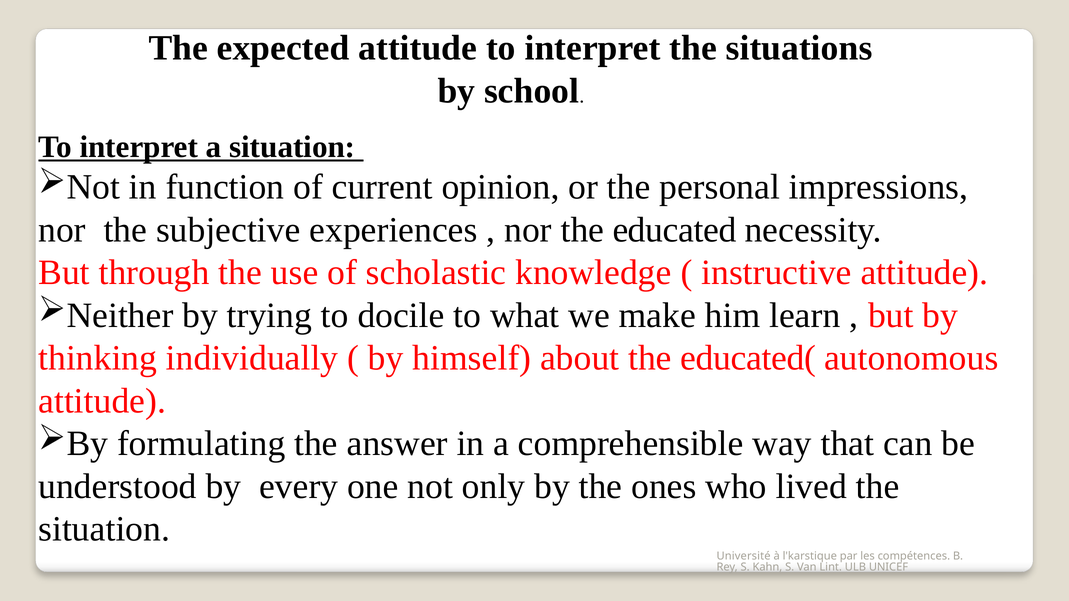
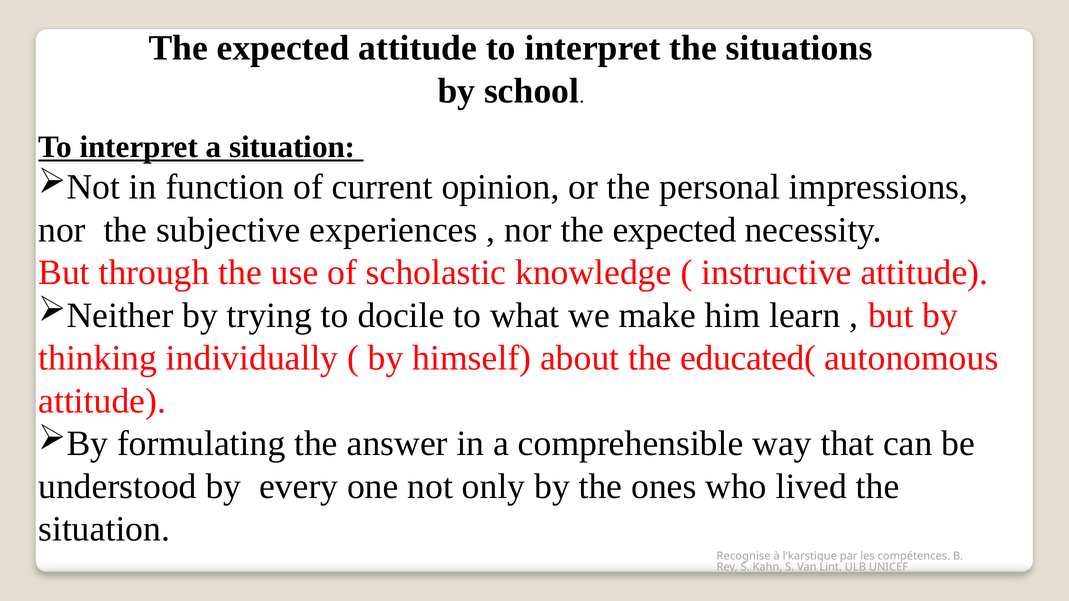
nor the educated: educated -> expected (675, 230)
Université: Université -> Recognise (744, 556)
